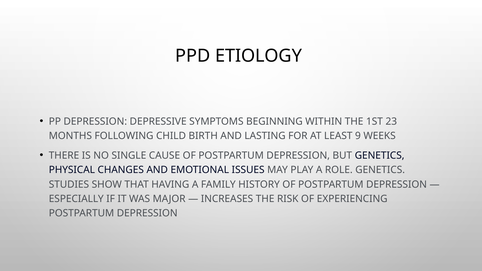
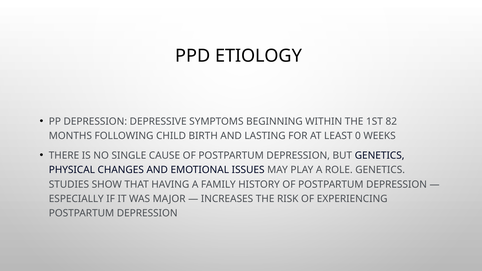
23: 23 -> 82 (391, 122)
9: 9 -> 0 (358, 136)
